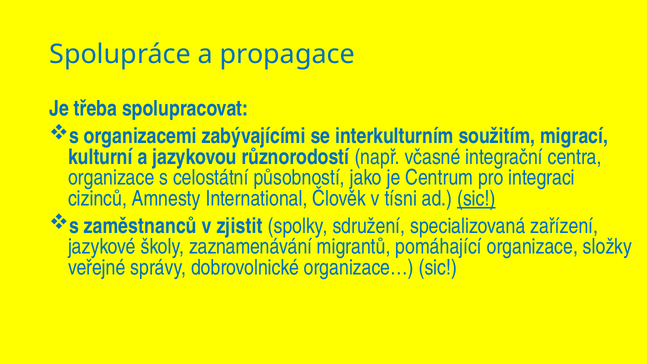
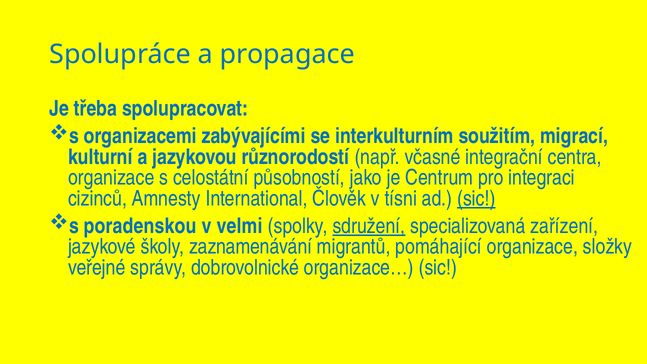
zaměstnanců: zaměstnanců -> poradenskou (140, 226)
zjistit: zjistit -> velmi (239, 226)
sdružení underline: none -> present (369, 226)
